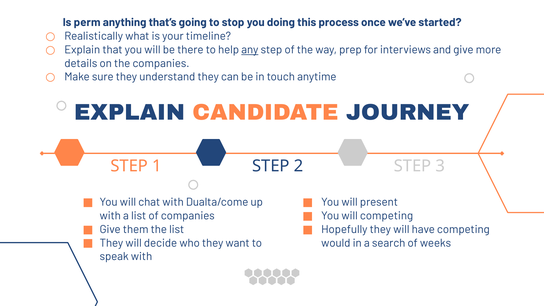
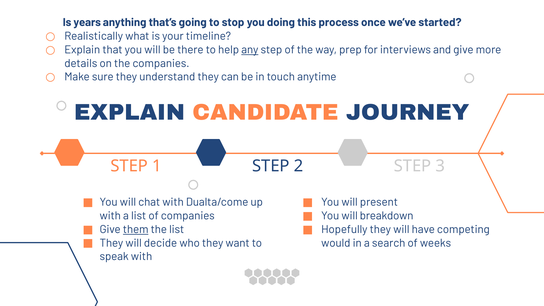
perm: perm -> years (87, 22)
will competing: competing -> breakdown (387, 216)
them underline: none -> present (136, 229)
